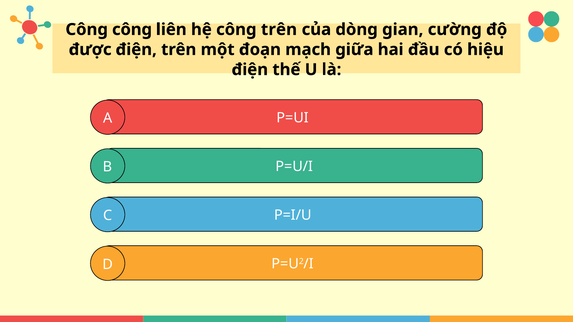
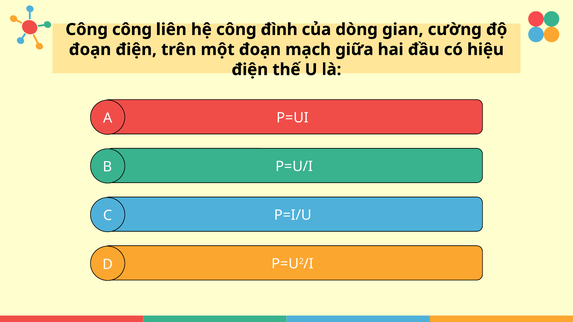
công trên: trên -> đình (279, 30)
được: được -> đoạn (90, 50)
